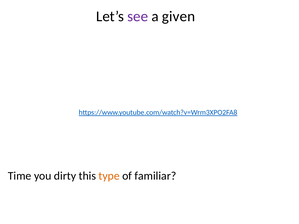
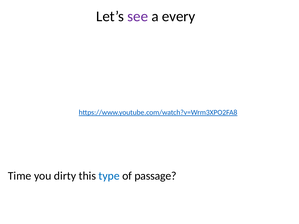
given: given -> every (179, 16)
type colour: orange -> blue (109, 176)
familiar: familiar -> passage (155, 176)
